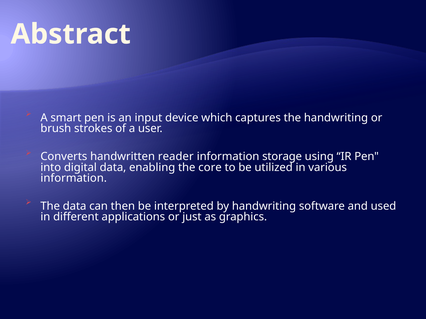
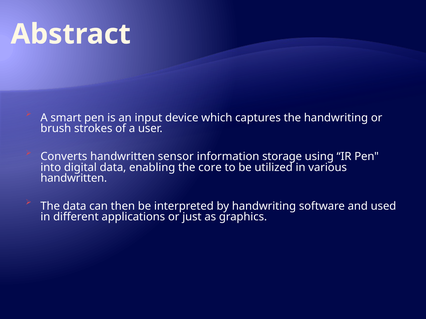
reader: reader -> sensor (176, 157)
information: information -> handwritten (74, 178)
